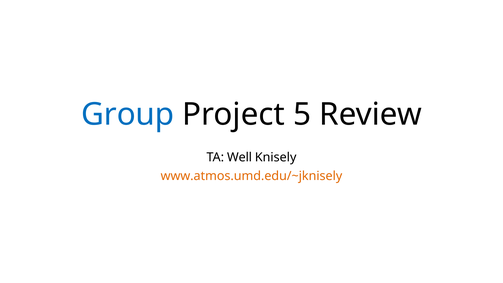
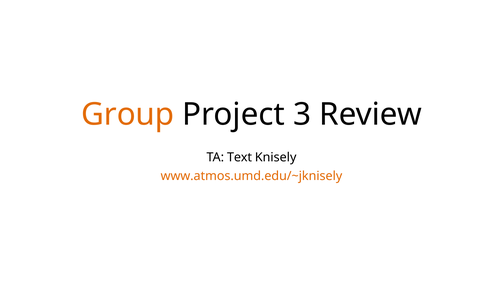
Group colour: blue -> orange (128, 115)
5: 5 -> 3 (302, 115)
Well: Well -> Text (240, 157)
